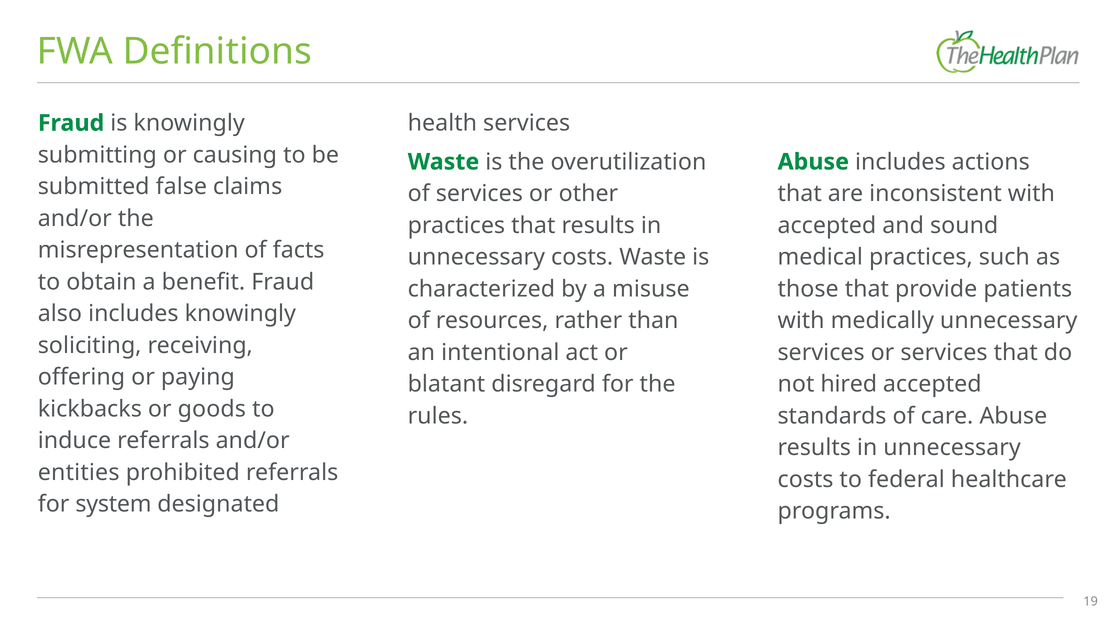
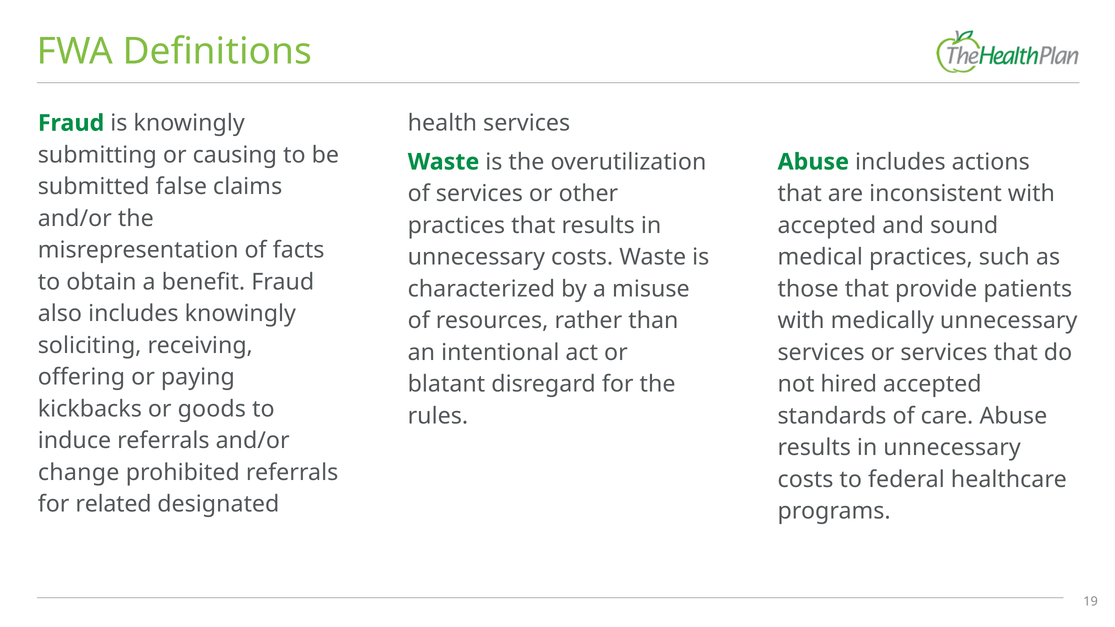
entities: entities -> change (79, 473)
system: system -> related (113, 504)
